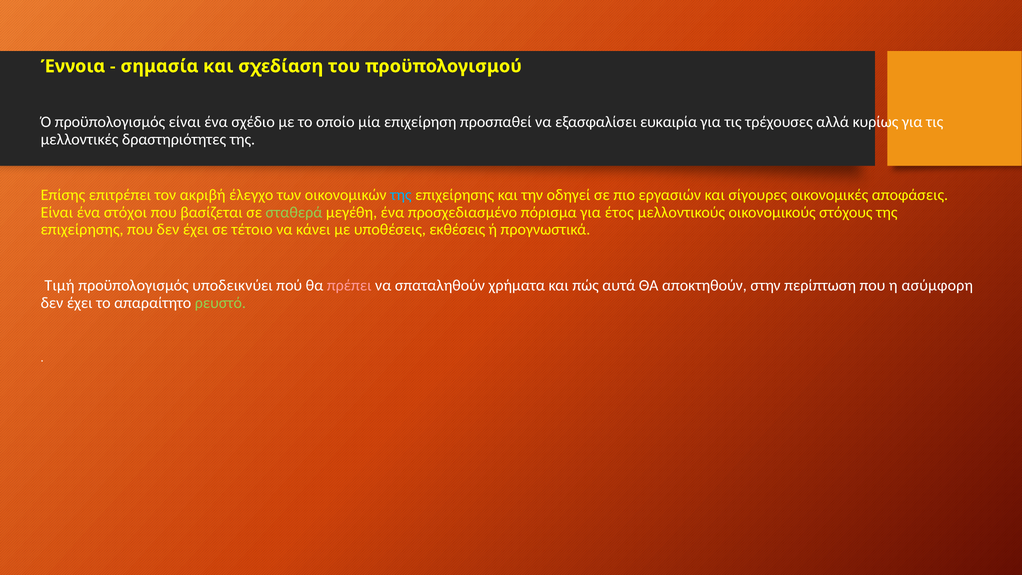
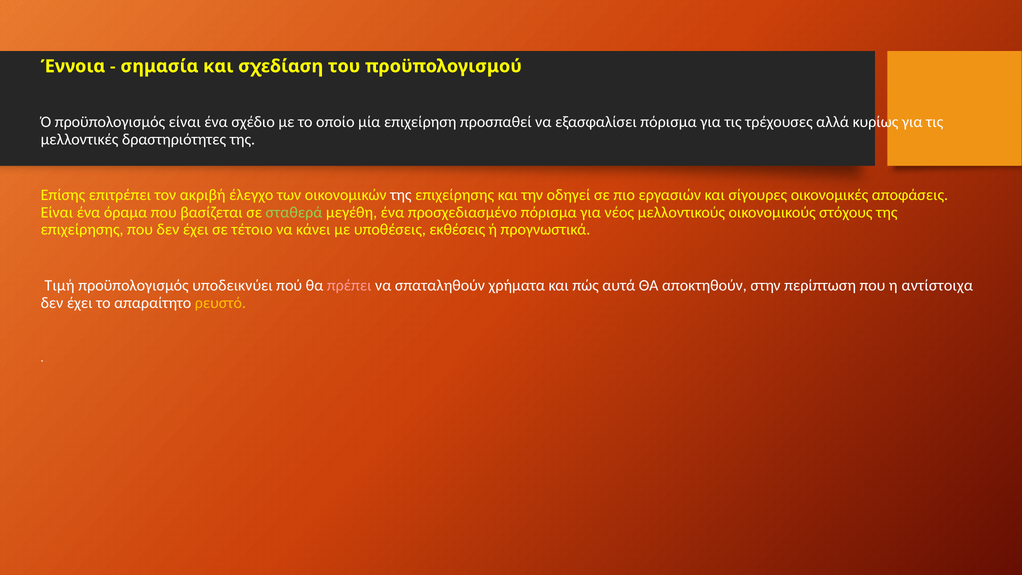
εξασφαλίσει ευκαιρία: ευκαιρία -> πόρισμα (669, 122)
της colour: light blue -> white (401, 195)
στόχοι: στόχοι -> όραμα (126, 212)
έτος: έτος -> νέος (619, 212)
ασύμφορη: ασύμφορη -> αντίστοιχα (937, 285)
ρευστό colour: light green -> yellow (220, 303)
